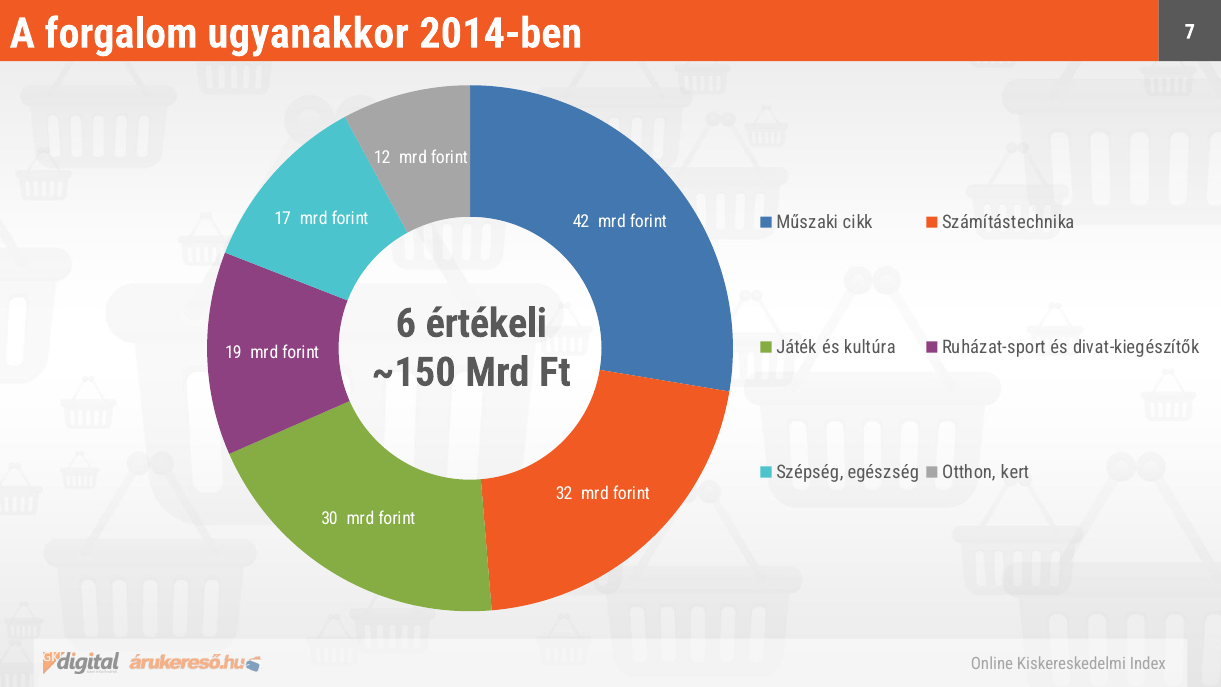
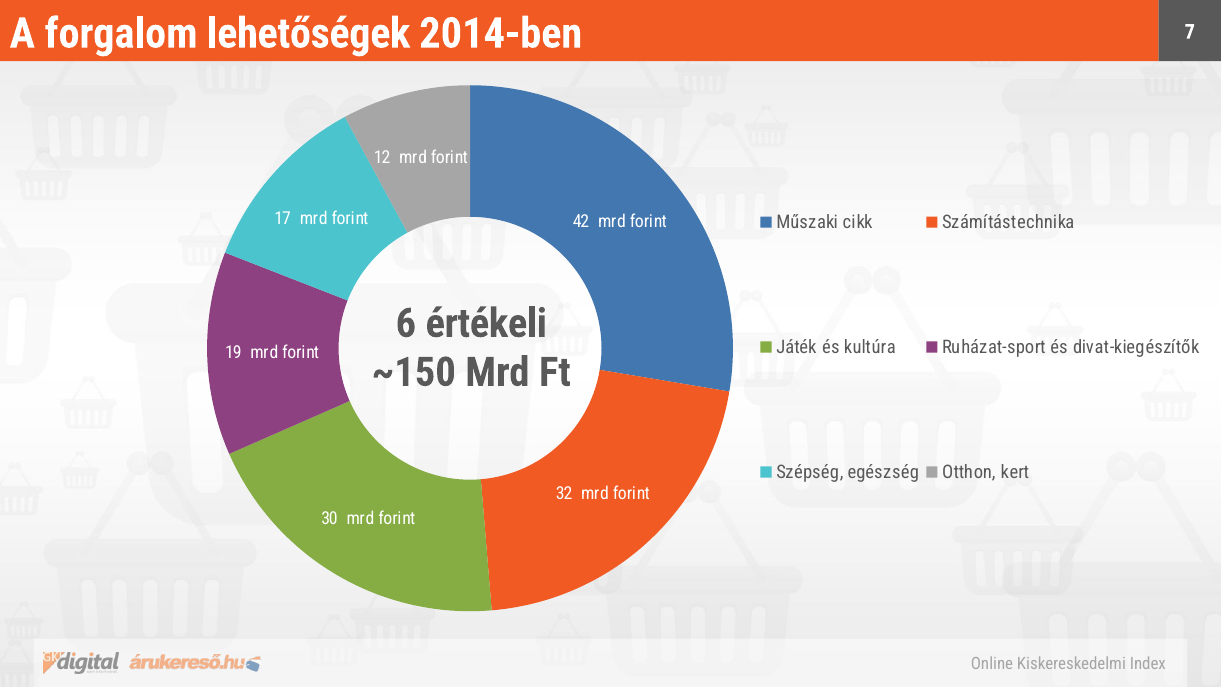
ugyanakkor: ugyanakkor -> lehetőségek (309, 34)
